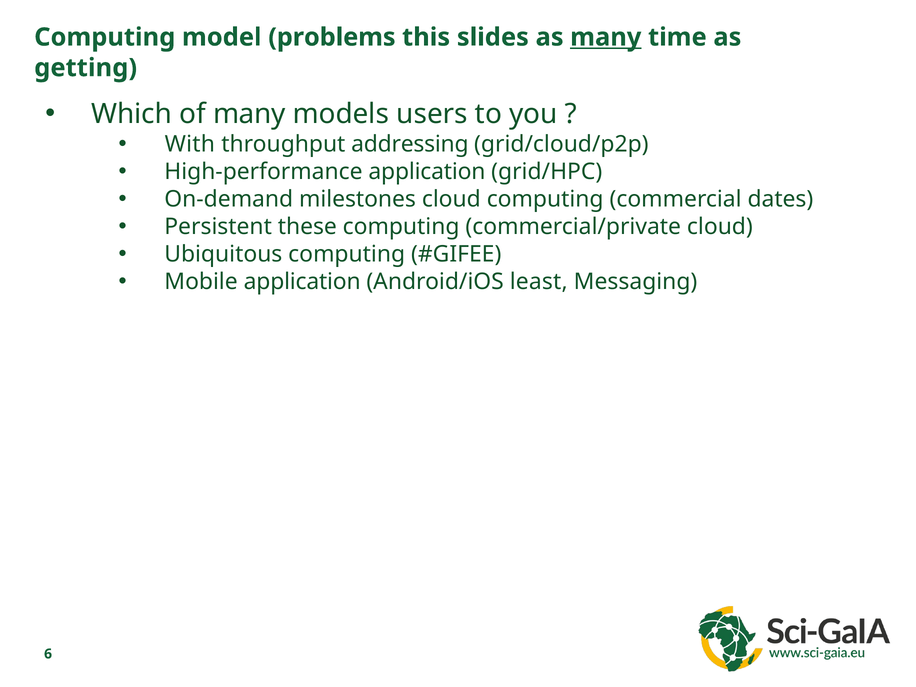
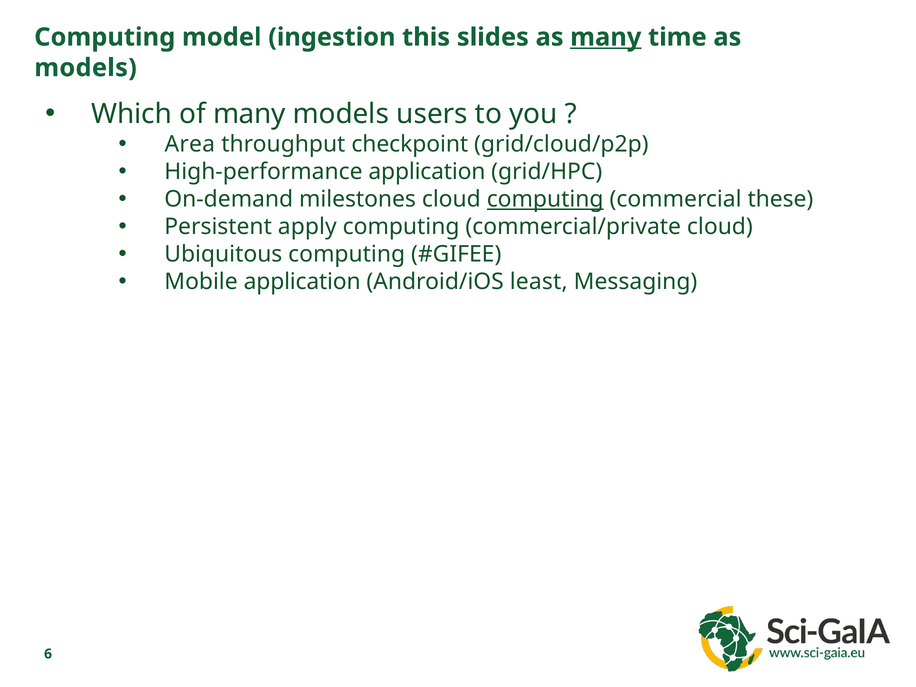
problems: problems -> ingestion (332, 37)
getting: getting -> models (86, 68)
With: With -> Area (190, 144)
addressing: addressing -> checkpoint (410, 144)
computing underline: none -> present (545, 199)
dates: dates -> these (780, 199)
these: these -> apply (307, 227)
